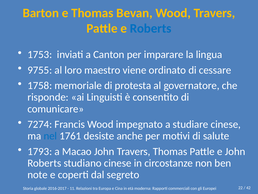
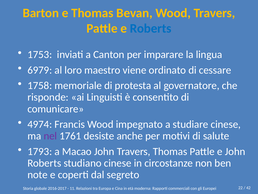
9755: 9755 -> 6979 (40, 70)
7274: 7274 -> 4974 (40, 124)
nel colour: blue -> purple (50, 136)
